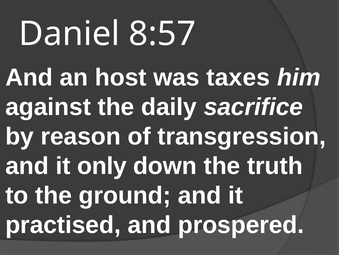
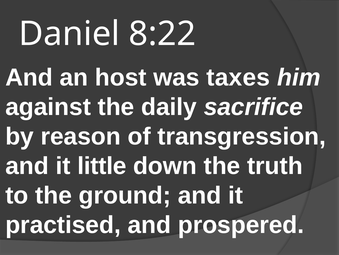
8:57: 8:57 -> 8:22 (162, 34)
only: only -> little (102, 166)
